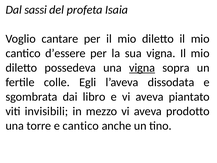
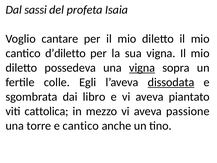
d’essere: d’essere -> d’diletto (65, 53)
dissodata underline: none -> present (171, 82)
invisibili: invisibili -> cattolica (47, 111)
prodotto: prodotto -> passione (188, 111)
